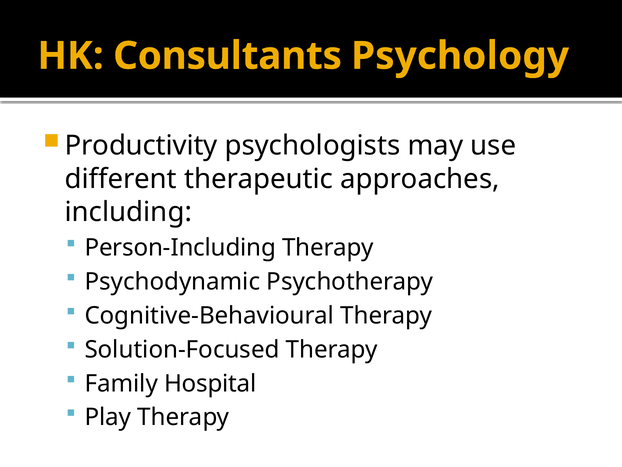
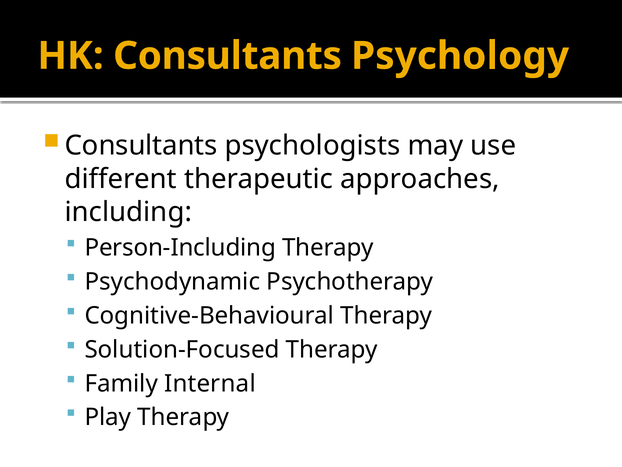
Productivity: Productivity -> Consultants (141, 145)
Hospital: Hospital -> Internal (210, 383)
